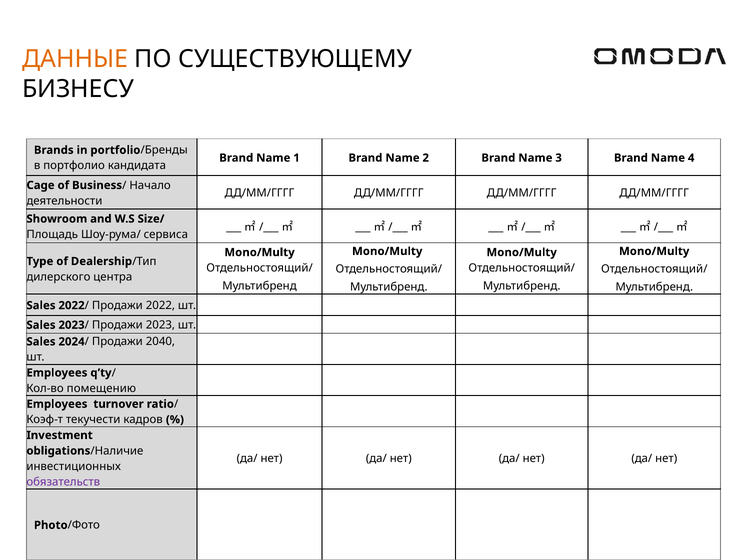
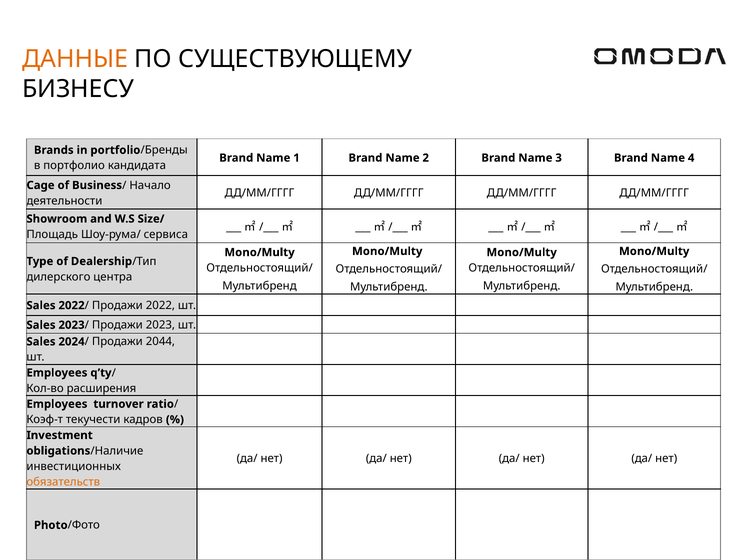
2040: 2040 -> 2044 (160, 342)
помещению: помещению -> расширения (102, 388)
обязательств colour: purple -> orange (63, 482)
